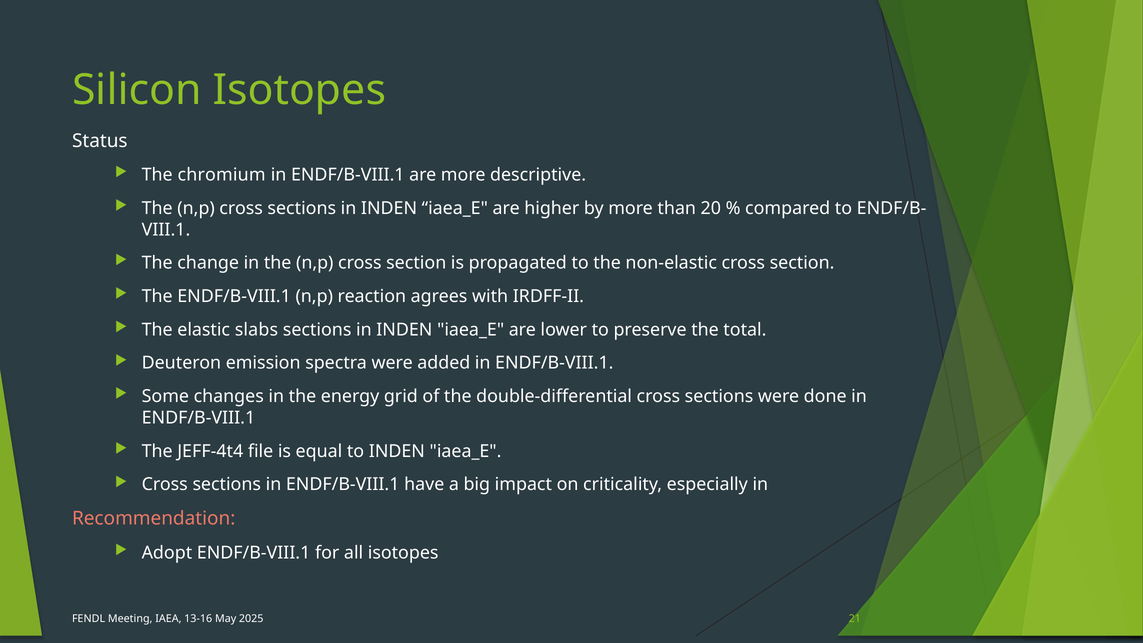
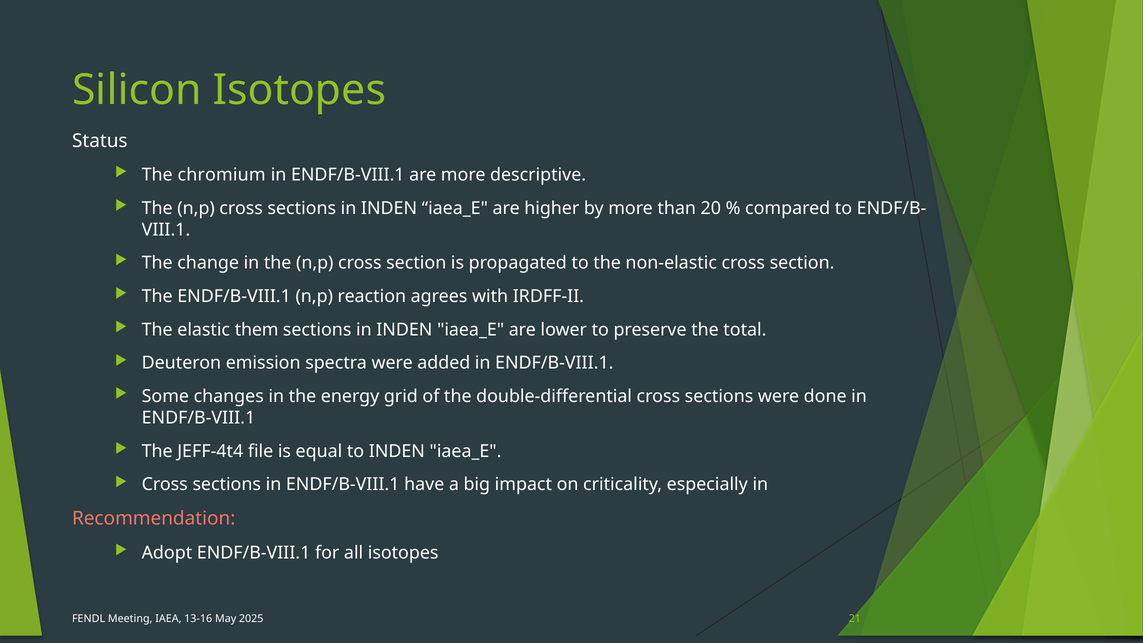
slabs: slabs -> them (257, 330)
